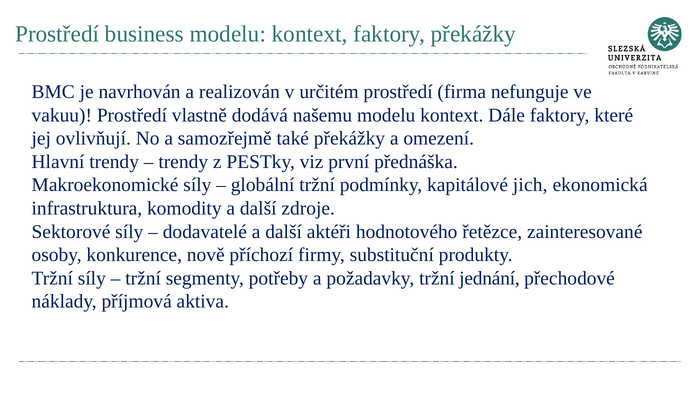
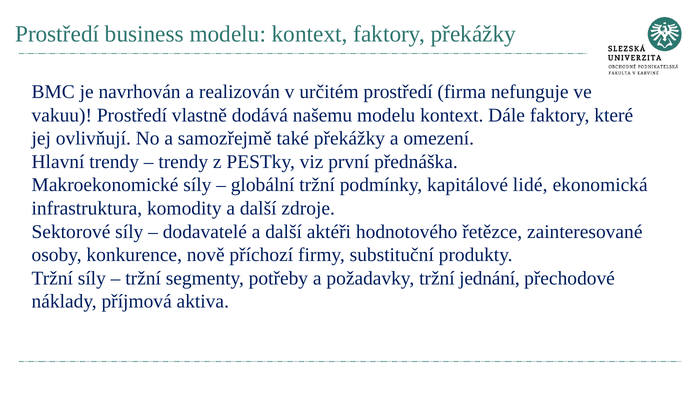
jich: jich -> lidé (530, 185)
